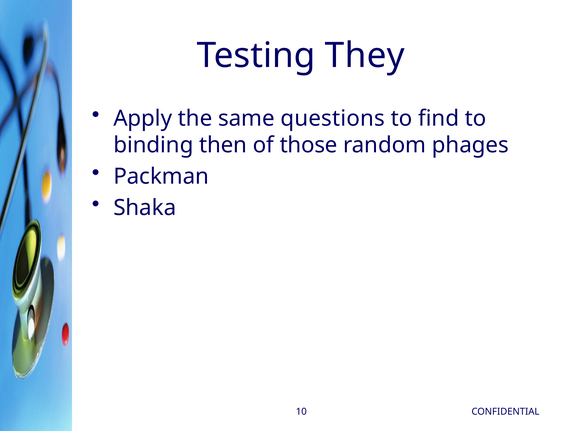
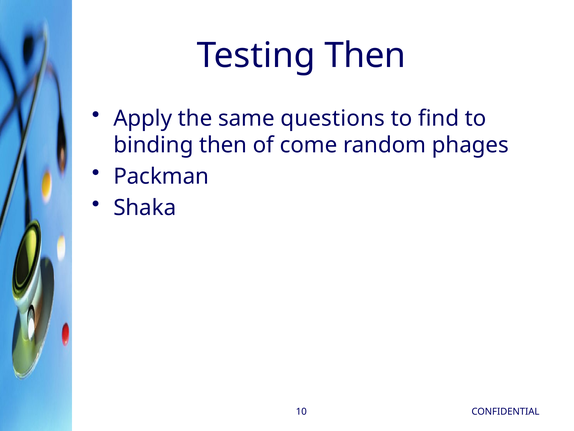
Testing They: They -> Then (365, 56)
those: those -> come (308, 145)
